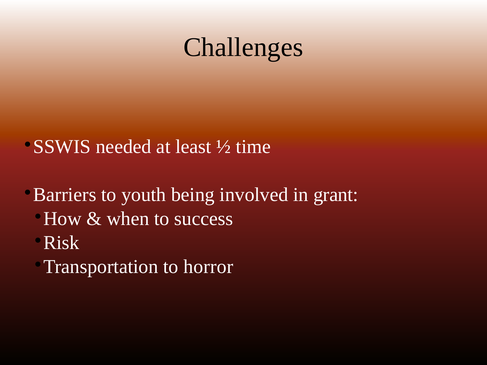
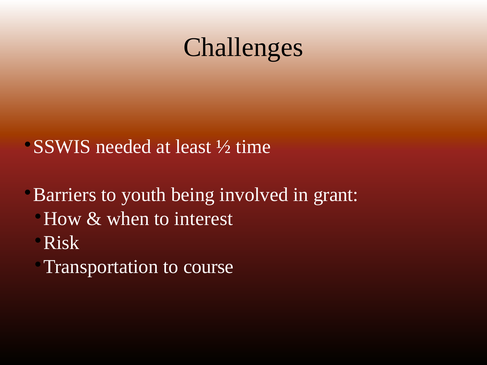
success: success -> interest (204, 219)
horror: horror -> course (209, 267)
